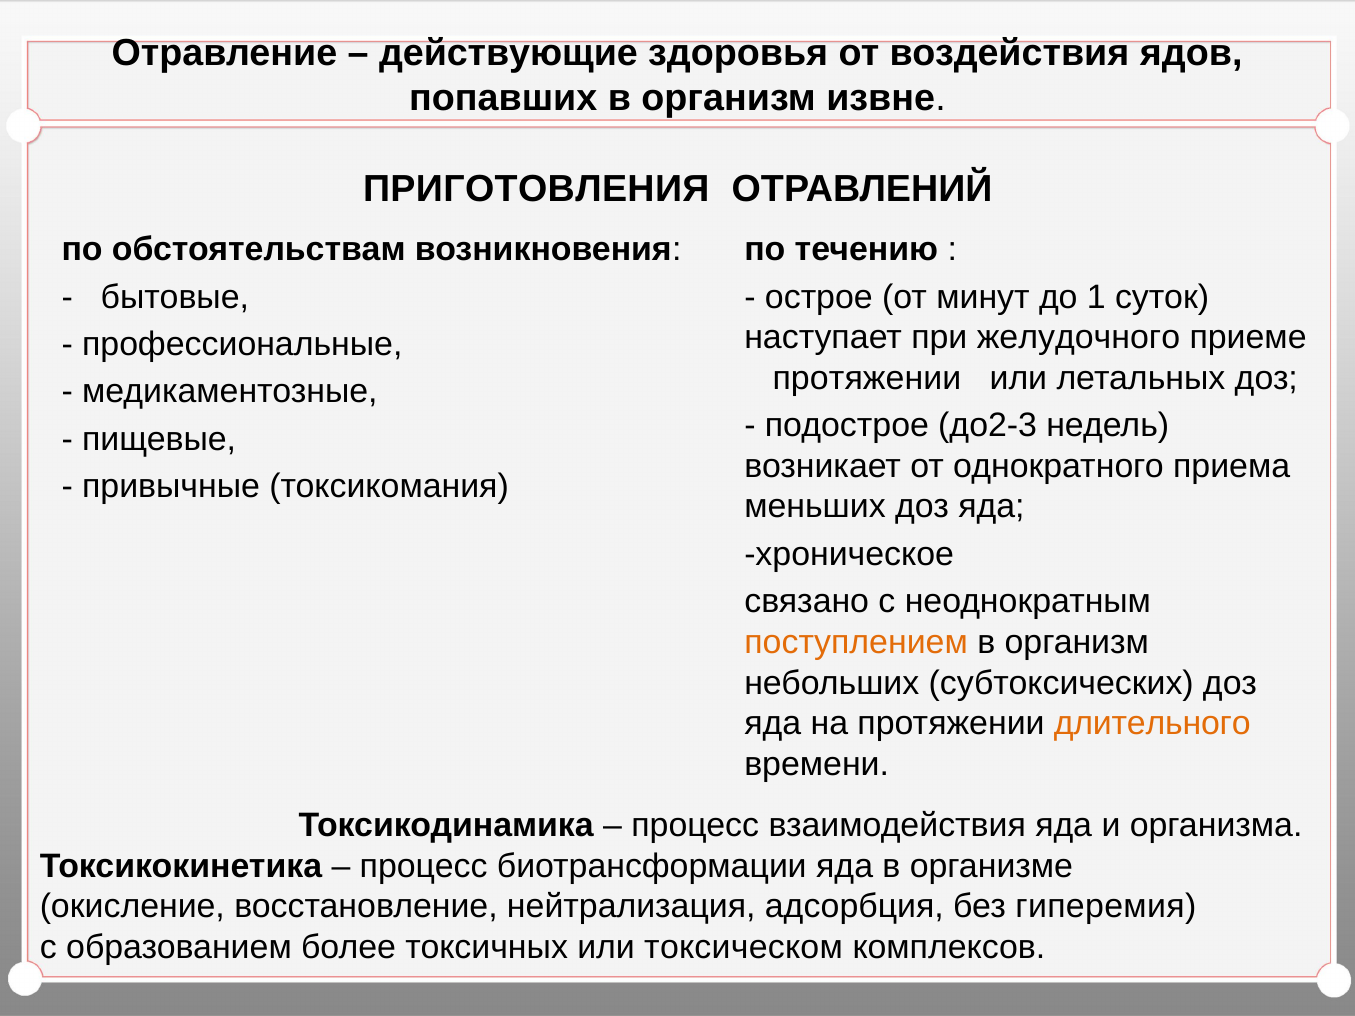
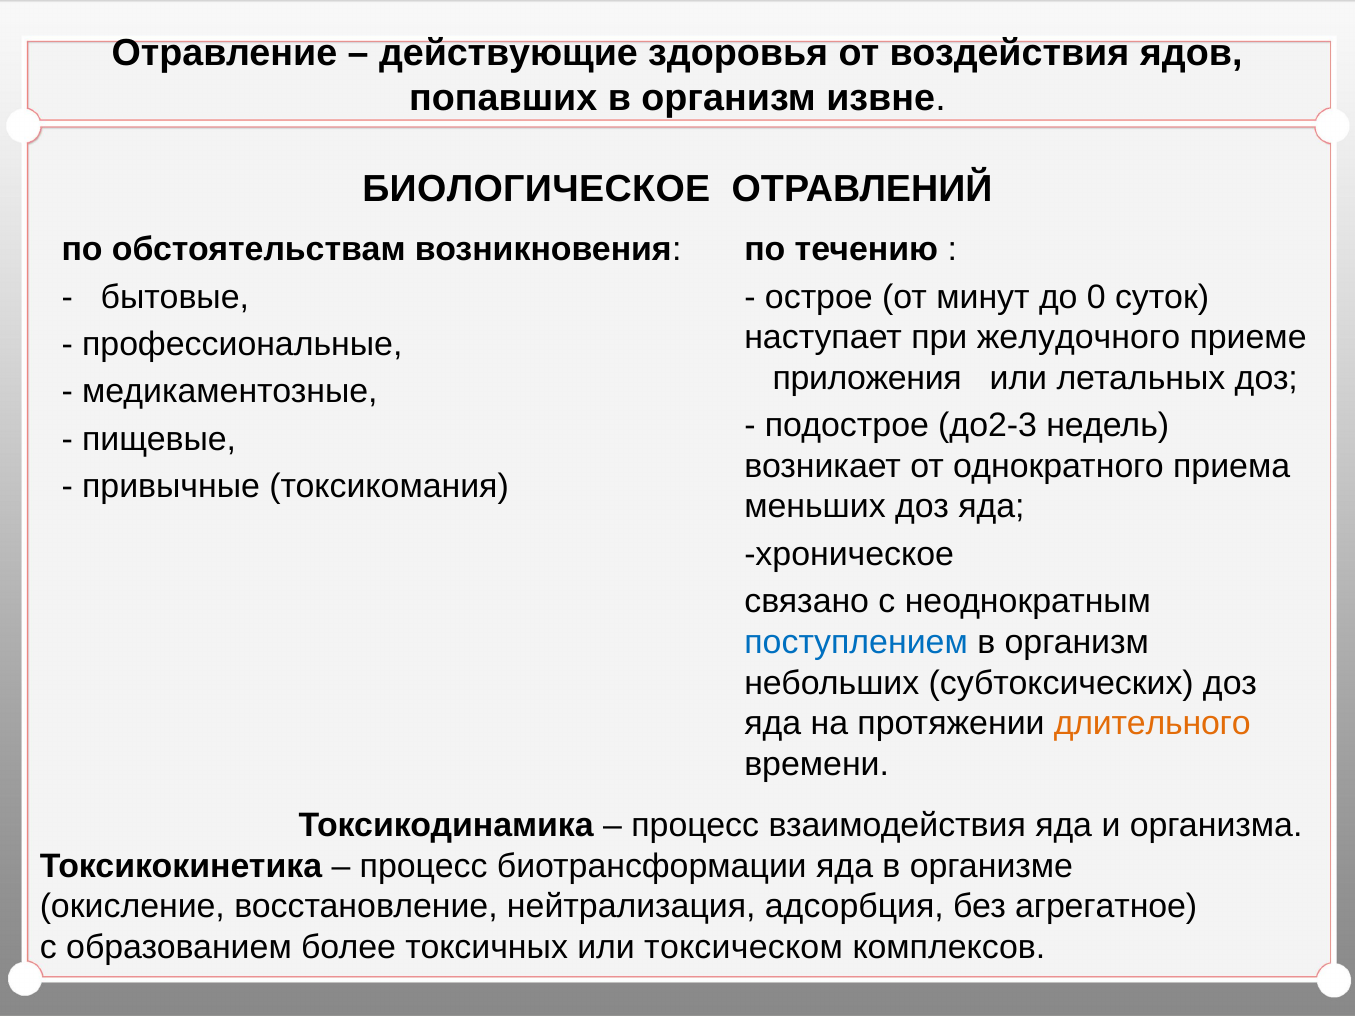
ПРИГОТОВЛЕНИЯ: ПРИГОТОВЛЕНИЯ -> БИОЛОГИЧЕСКОЕ (536, 189)
1: 1 -> 0 (1096, 297)
протяжении: протяжении -> приложения (867, 378)
поступлением colour: orange -> blue (856, 642)
гиперемия: гиперемия -> агрегатное (1106, 907)
